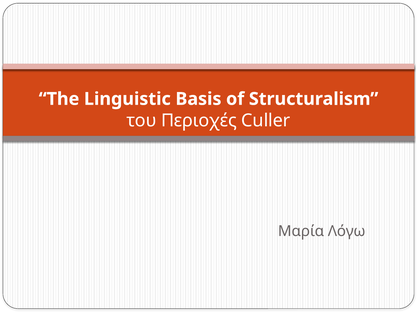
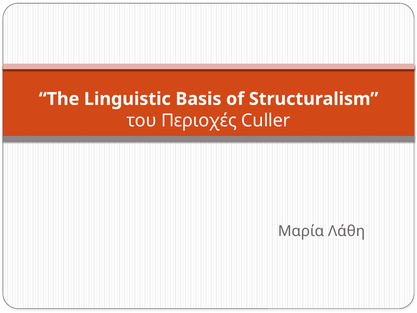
Λόγω: Λόγω -> Λάθη (347, 231)
